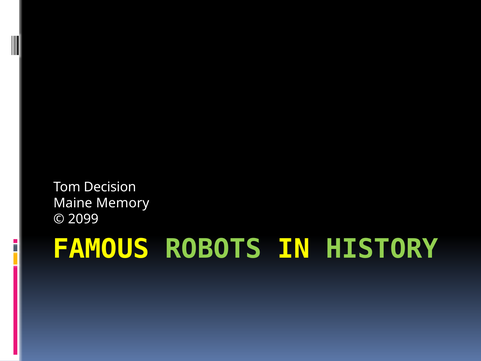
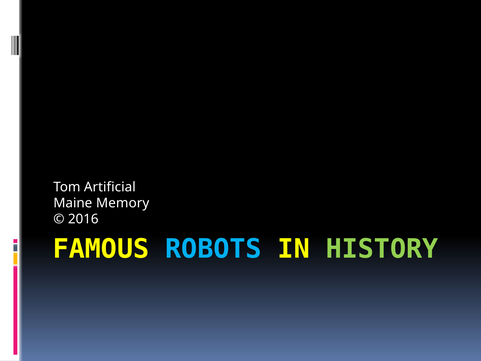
Decision: Decision -> Artificial (110, 187)
2099: 2099 -> 2016 (83, 219)
ROBOTS colour: light green -> light blue (213, 249)
